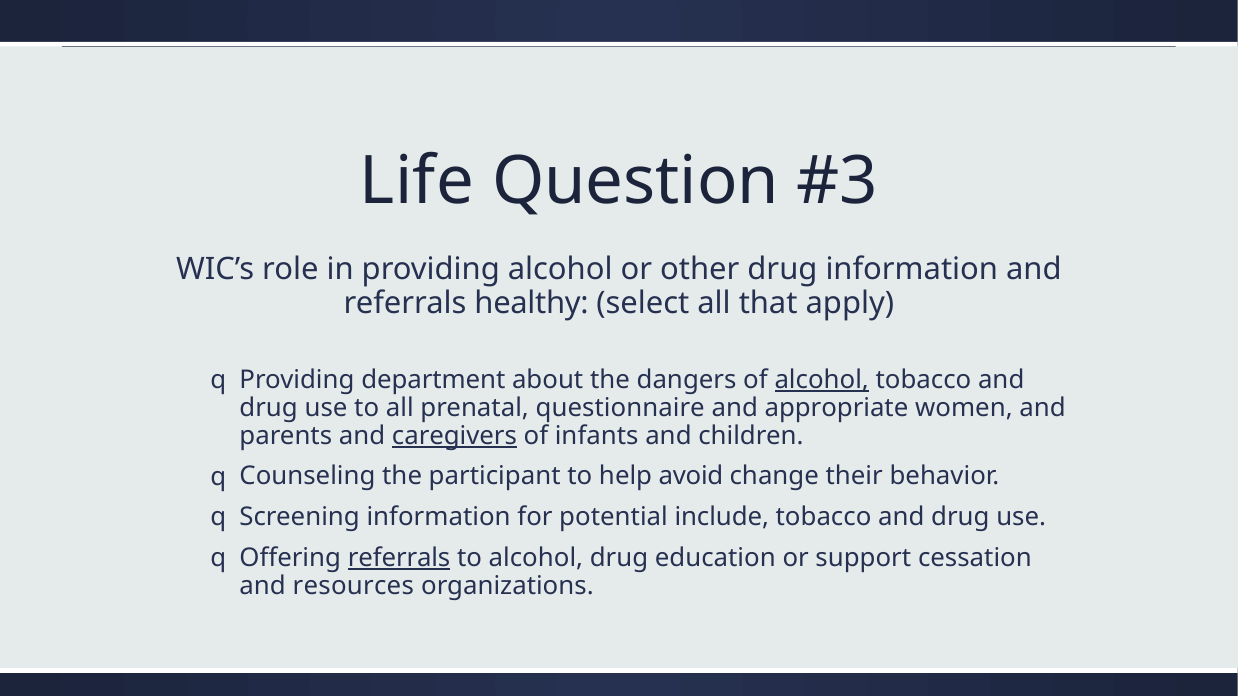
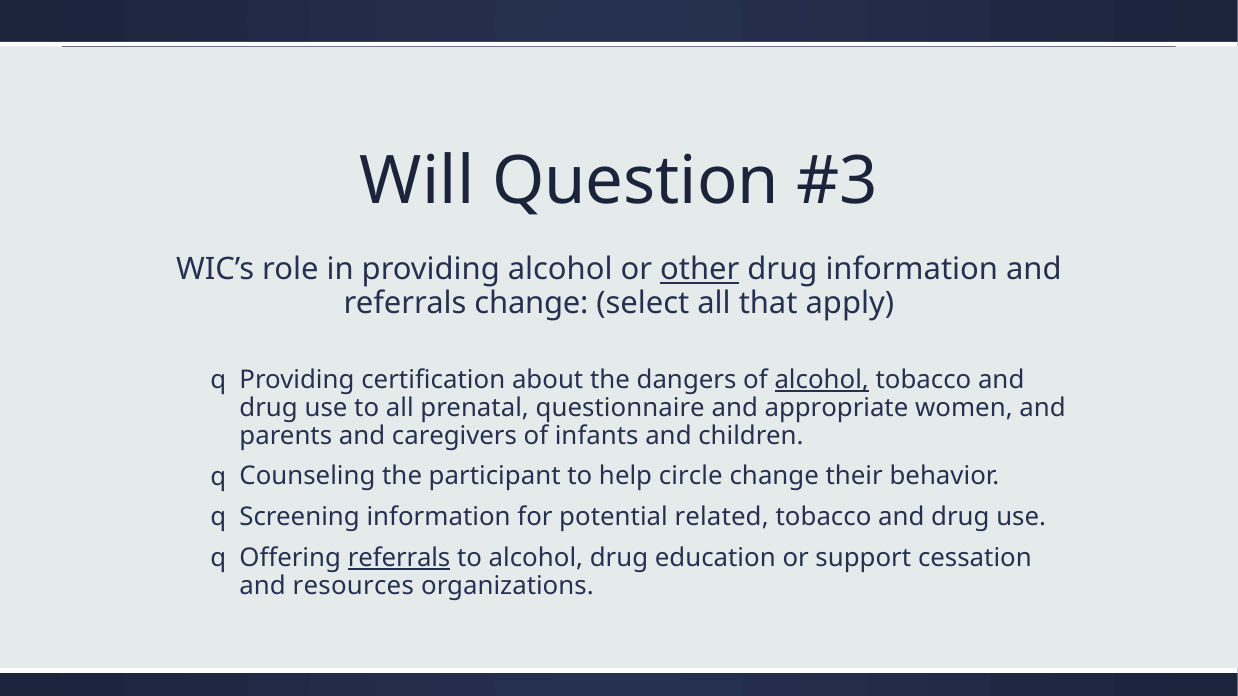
Life: Life -> Will (417, 181)
other underline: none -> present (700, 270)
referrals healthy: healthy -> change (531, 303)
department: department -> certification (433, 380)
caregivers underline: present -> none (454, 436)
avoid: avoid -> circle (691, 477)
include: include -> related (722, 518)
